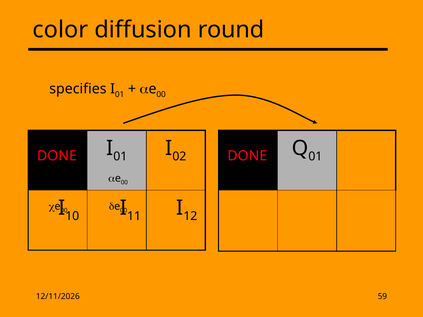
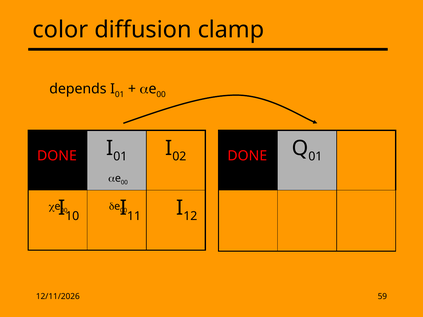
round: round -> clamp (231, 30)
specifies: specifies -> depends (78, 89)
